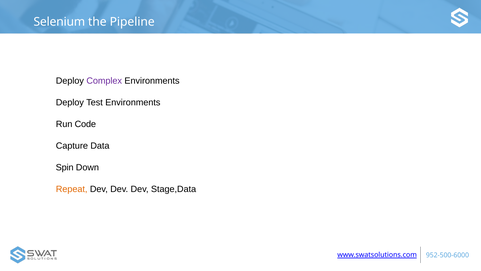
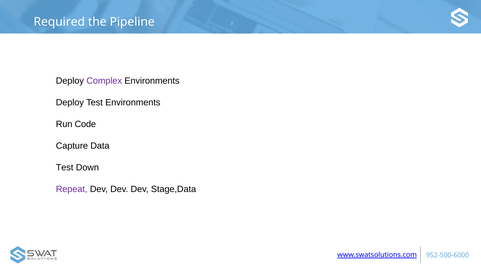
Selenium: Selenium -> Required (59, 22)
Spin: Spin -> Test (65, 167)
Repeat colour: orange -> purple (72, 189)
